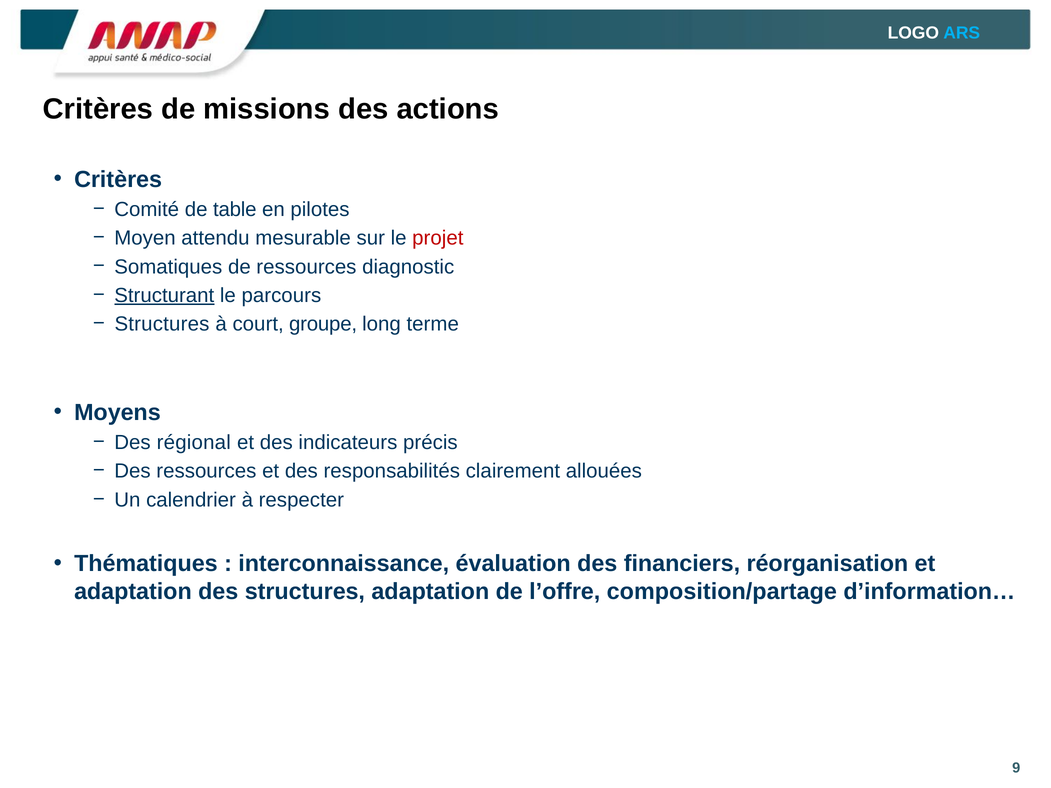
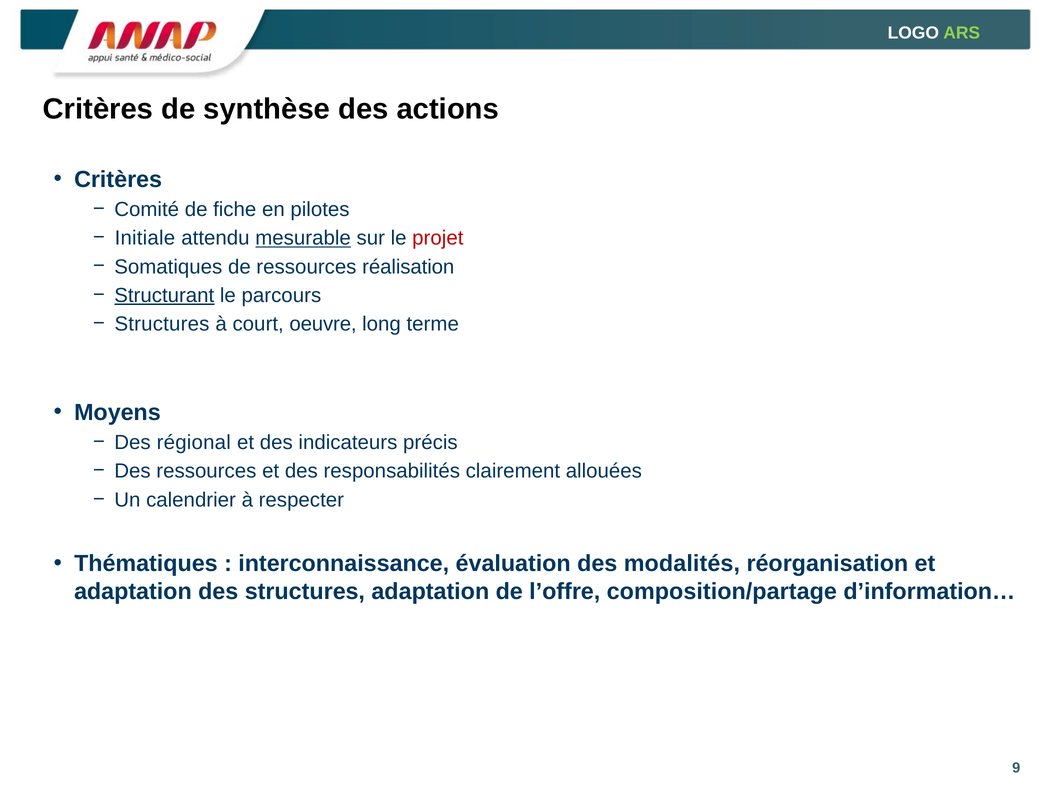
ARS colour: light blue -> light green (962, 33)
missions: missions -> synthèse (267, 109)
table: table -> fiche (235, 210)
Moyen: Moyen -> Initiale (145, 238)
mesurable underline: none -> present (303, 238)
diagnostic: diagnostic -> réalisation (408, 267)
groupe: groupe -> oeuvre (323, 324)
financiers: financiers -> modalités (682, 564)
